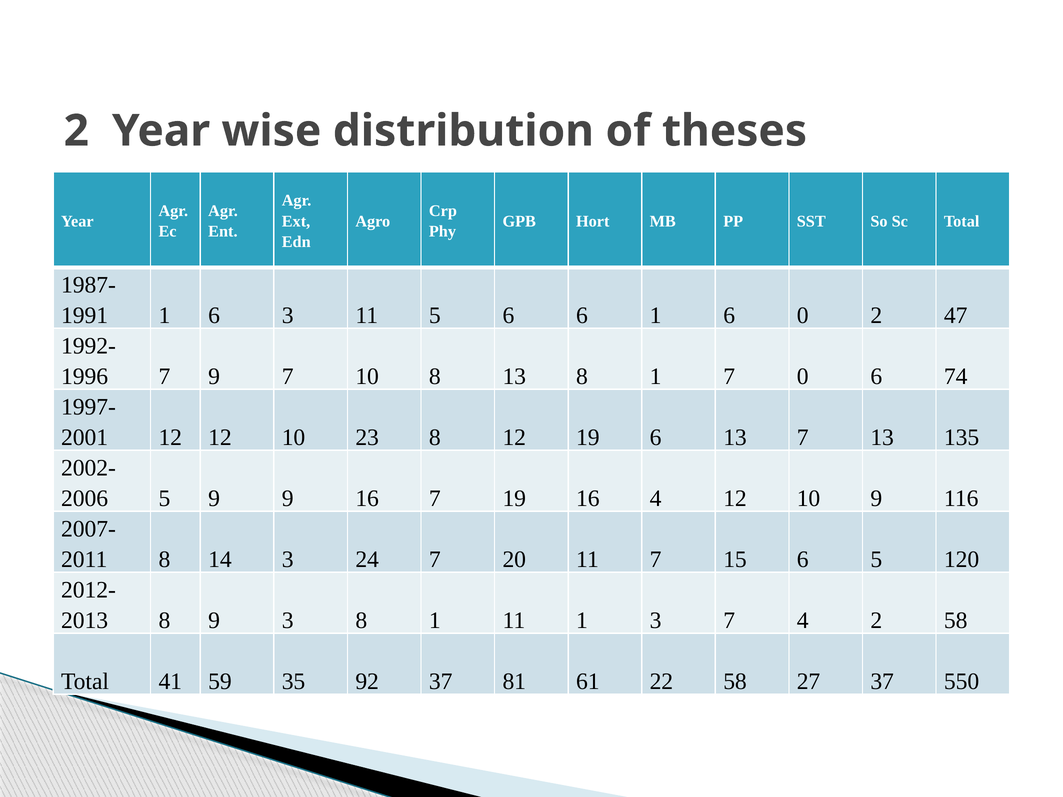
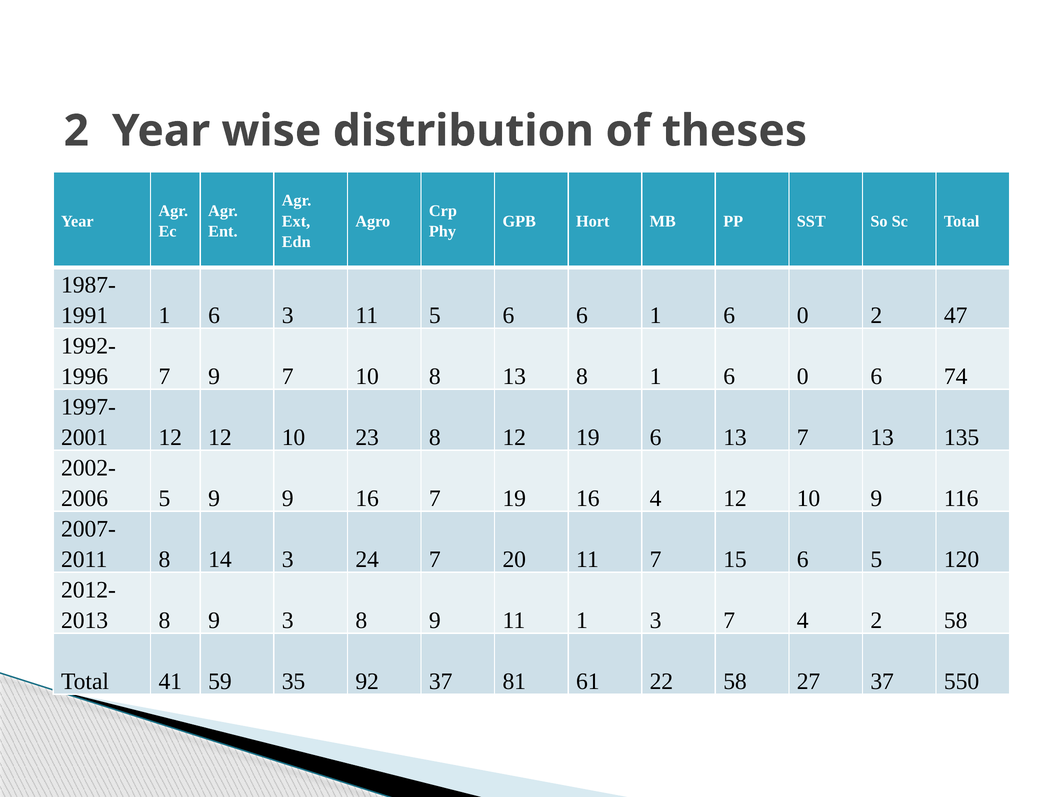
8 1 7: 7 -> 6 (729, 376)
3 8 1: 1 -> 9 (435, 621)
